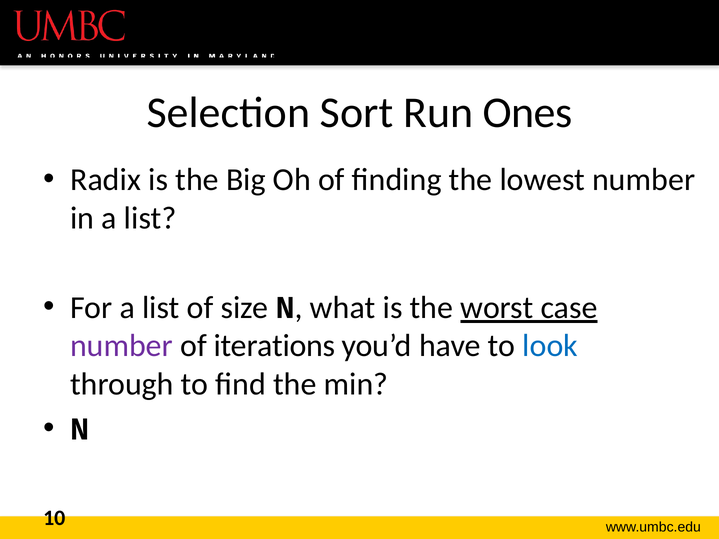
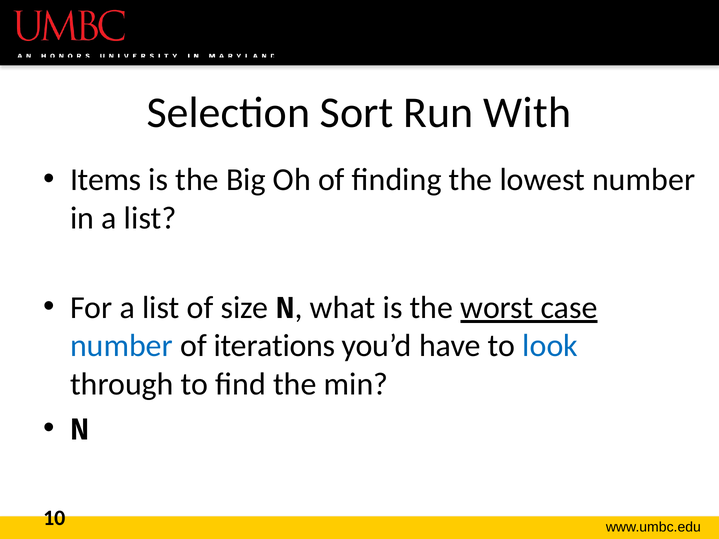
Ones: Ones -> With (527, 113)
Radix: Radix -> Items (106, 180)
number colour: purple -> blue (122, 346)
